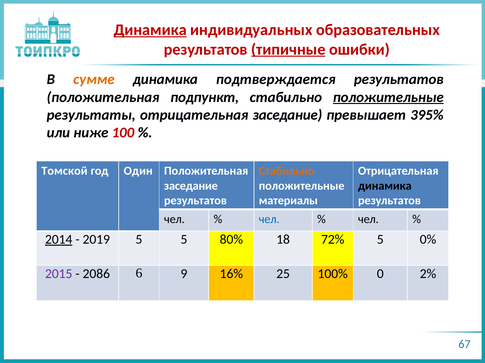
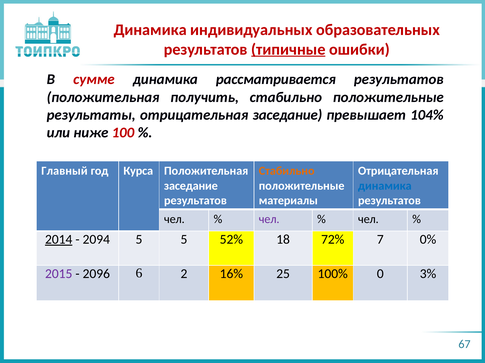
Динамика underline: present -> none (150, 30)
сумме colour: orange -> red (94, 80)
подтверждается: подтверждается -> рассматривается (276, 80)
подпункт: подпункт -> получить (205, 97)
положительные underline: present -> none (388, 97)
395%: 395% -> 104% (427, 115)
Томской: Томской -> Главный (64, 171)
Один: Один -> Курса (138, 171)
динамика colour: black -> blue (385, 186)
чел colour: blue -> purple (269, 220)
2019: 2019 -> 2094 (96, 240)
80%: 80% -> 52% (231, 240)
72% 5: 5 -> 7 (380, 240)
2086: 2086 -> 2096 (96, 274)
9: 9 -> 2 (184, 274)
2%: 2% -> 3% (428, 274)
